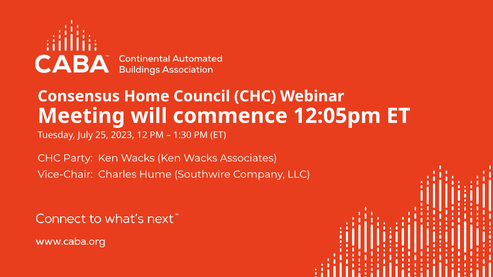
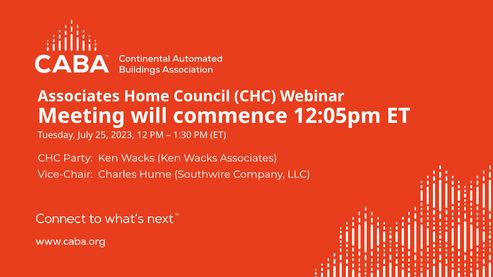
Consensus: Consensus -> Associates (79, 96)
